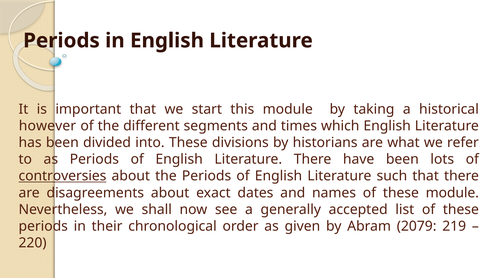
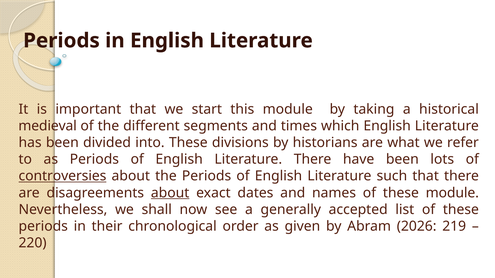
however: however -> medieval (48, 126)
about underline: none -> present (170, 193)
2079: 2079 -> 2026 (417, 226)
